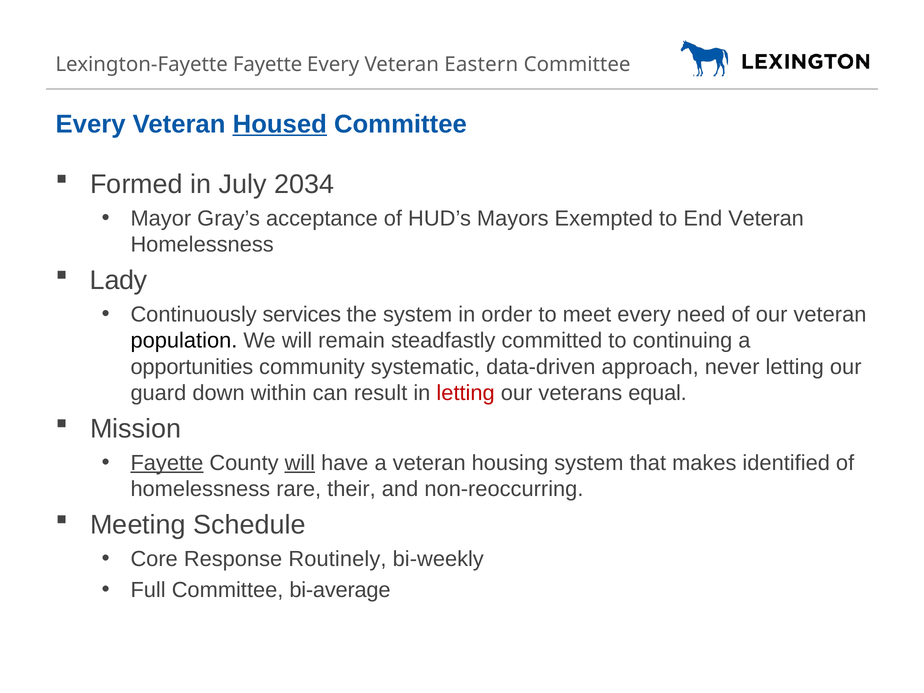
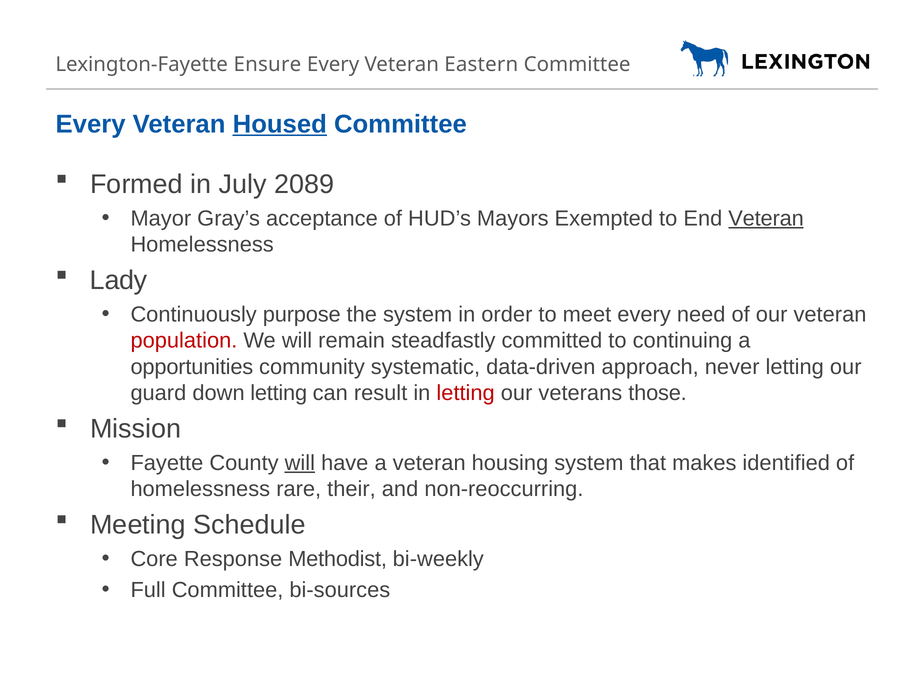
Lexington-Fayette Fayette: Fayette -> Ensure (267, 65)
2034: 2034 -> 2089 (304, 184)
Veteran underline: none -> present (766, 218)
services: services -> purpose (302, 314)
population colour: black -> red (184, 341)
down within: within -> letting (279, 393)
equal: equal -> those (658, 393)
Fayette underline: present -> none (167, 463)
Routinely: Routinely -> Methodist (338, 559)
bi-average: bi-average -> bi-sources (340, 590)
